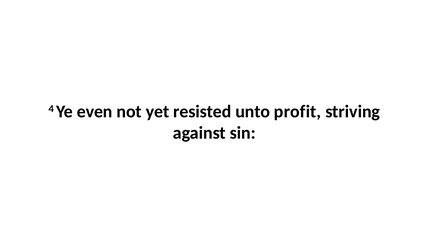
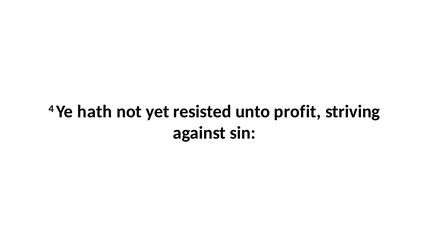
even: even -> hath (95, 111)
